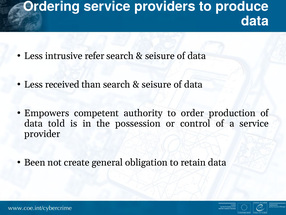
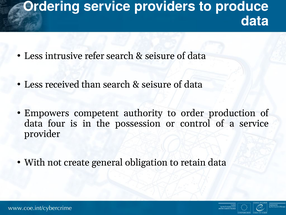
told: told -> four (57, 123)
Been: Been -> With (35, 162)
